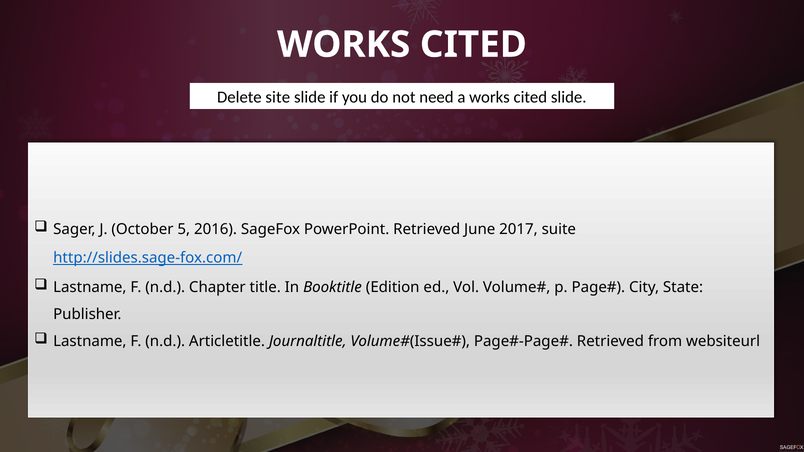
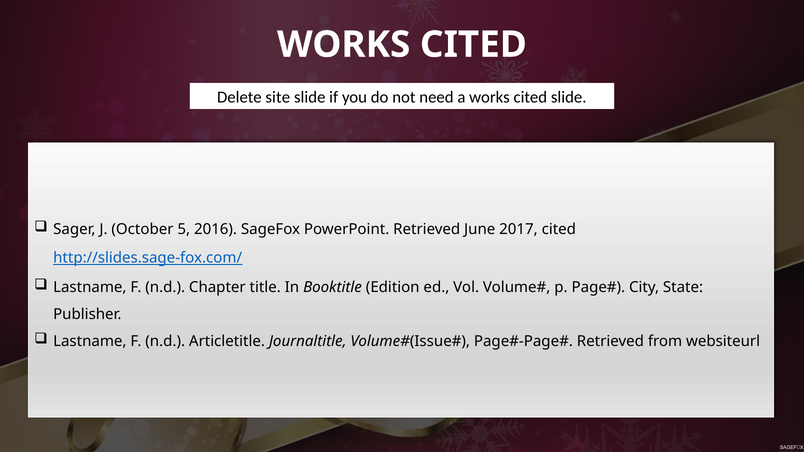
2017 suite: suite -> cited (559, 229)
